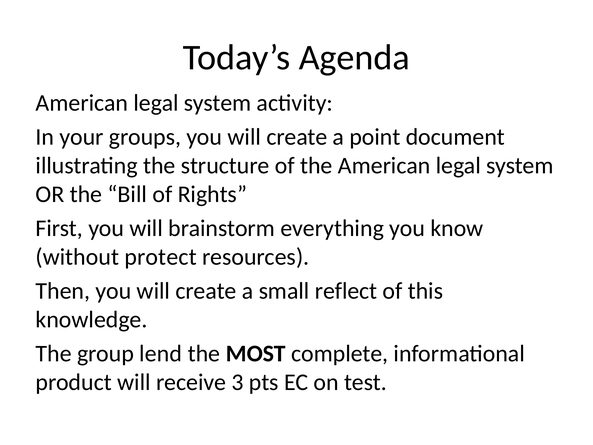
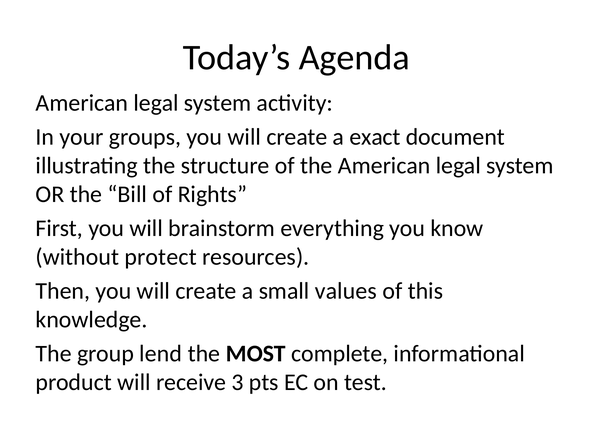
point: point -> exact (375, 137)
reflect: reflect -> values (346, 291)
